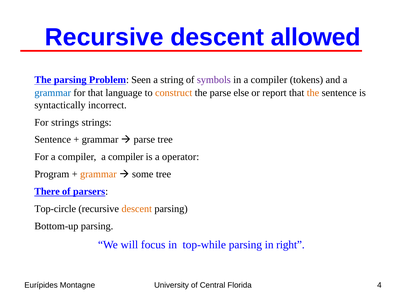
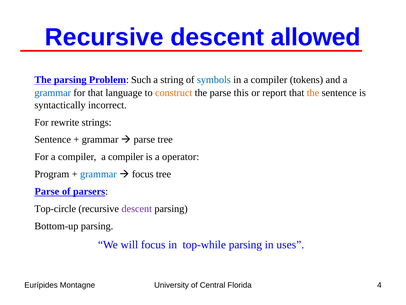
Seen: Seen -> Such (141, 80)
symbols colour: purple -> blue (214, 80)
else: else -> this (241, 93)
For strings: strings -> rewrite (65, 122)
grammar colour: orange -> blue (98, 174)
some: some -> focus (143, 174)
There: There -> Parse (47, 191)
descent colour: orange -> purple (137, 208)
right: right -> uses (290, 244)
